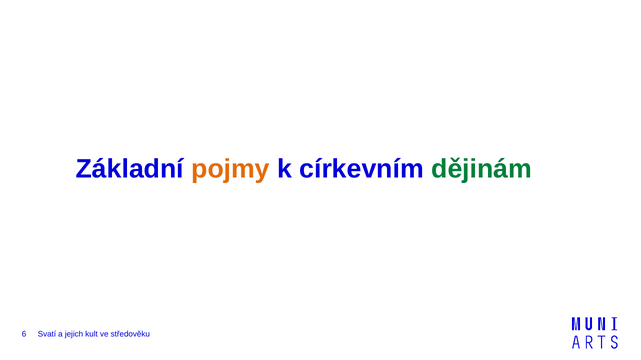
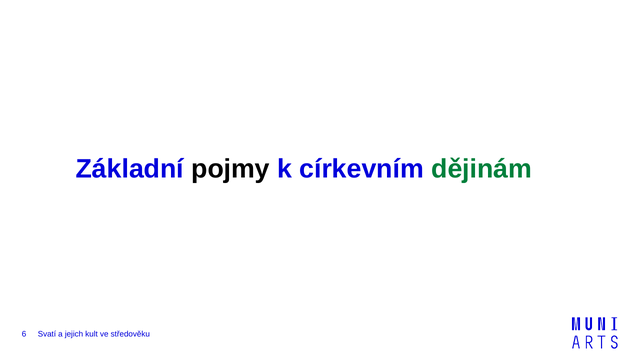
pojmy colour: orange -> black (230, 169)
